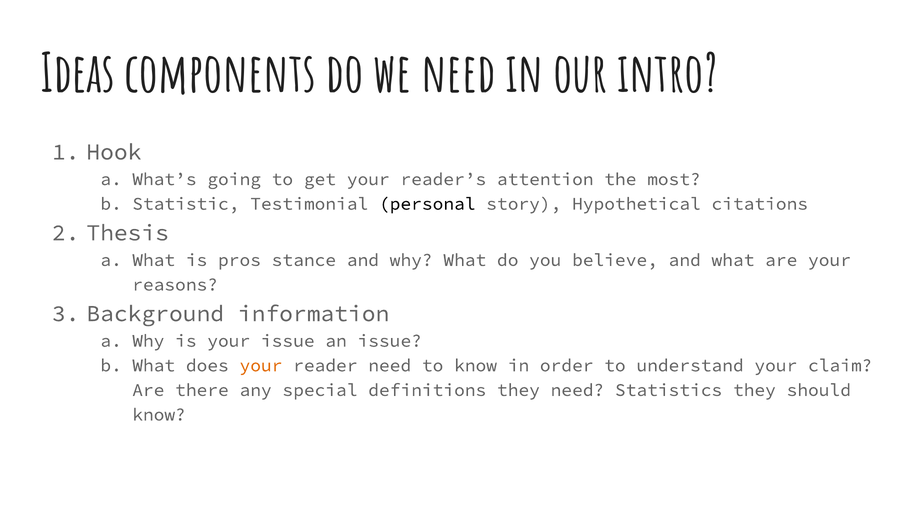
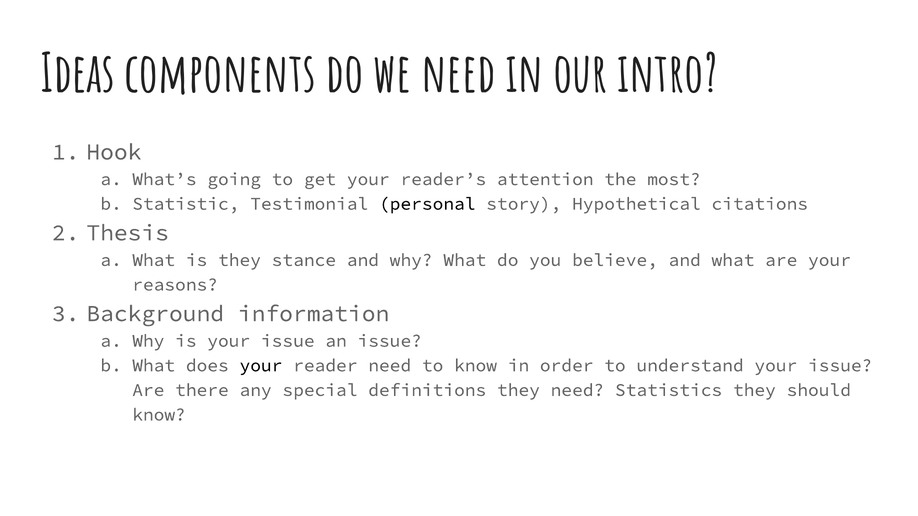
is pros: pros -> they (239, 260)
your colour: orange -> black (261, 366)
understand your claim: claim -> issue (840, 366)
